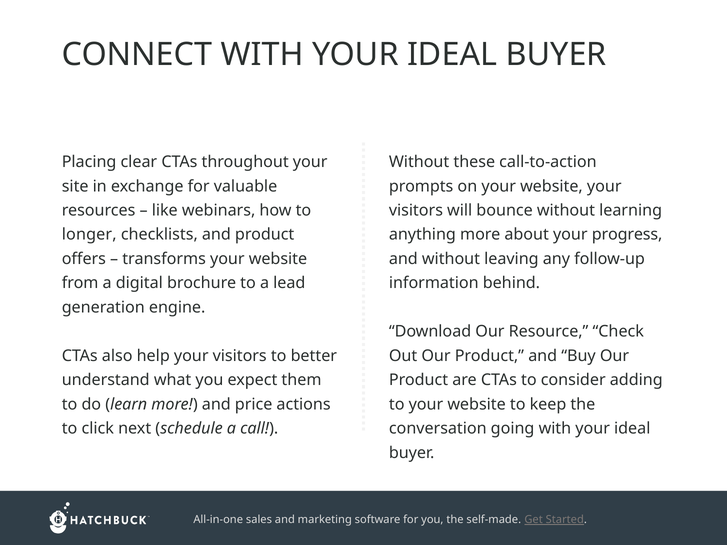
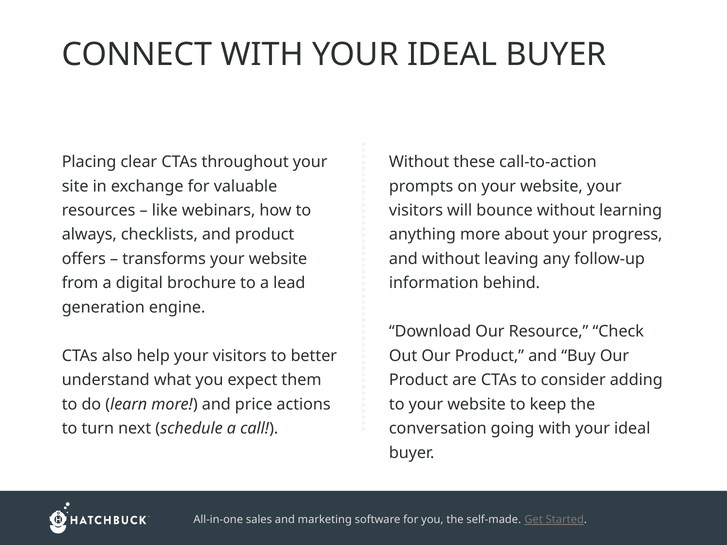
longer: longer -> always (89, 235)
click: click -> turn (98, 429)
